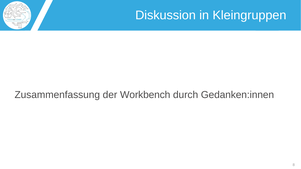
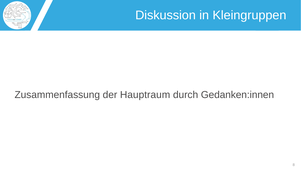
Workbench: Workbench -> Hauptraum (145, 95)
